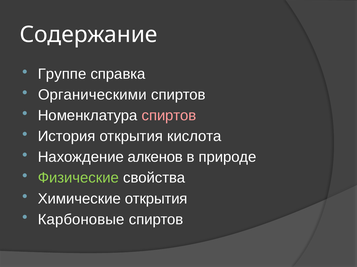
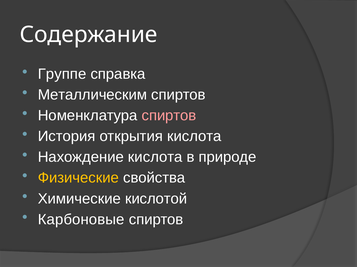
Органическими: Органическими -> Металлическим (92, 95)
Нахождение алкенов: алкенов -> кислота (155, 158)
Физические colour: light green -> yellow (78, 178)
Химические открытия: открытия -> кислотой (156, 199)
